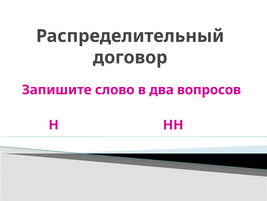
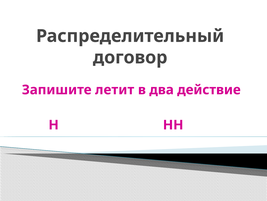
слово: слово -> летит (115, 90)
вопросов: вопросов -> действие (209, 90)
